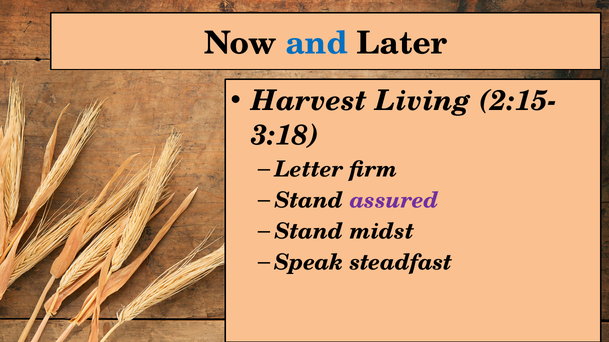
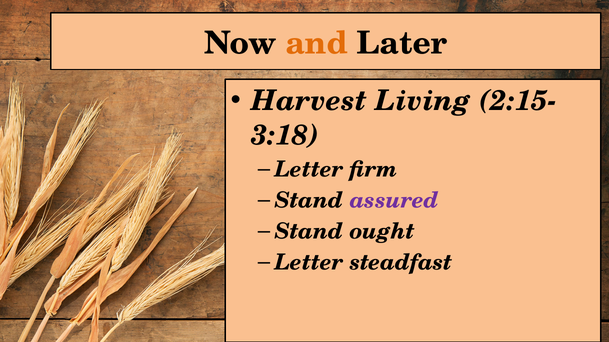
and colour: blue -> orange (317, 43)
midst: midst -> ought (382, 232)
Speak: Speak -> Letter (309, 263)
